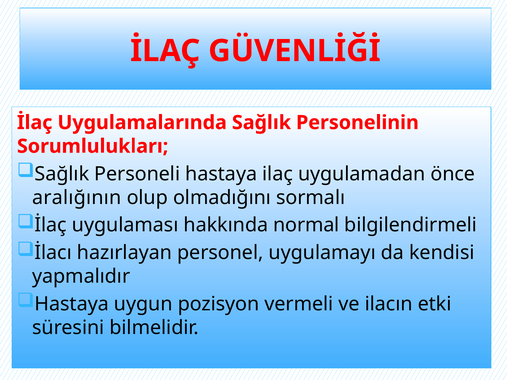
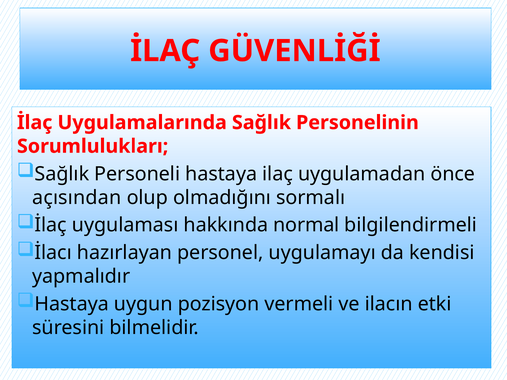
aralığının: aralığının -> açısından (77, 198)
